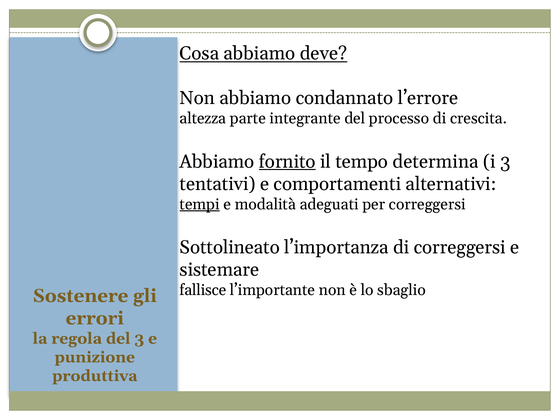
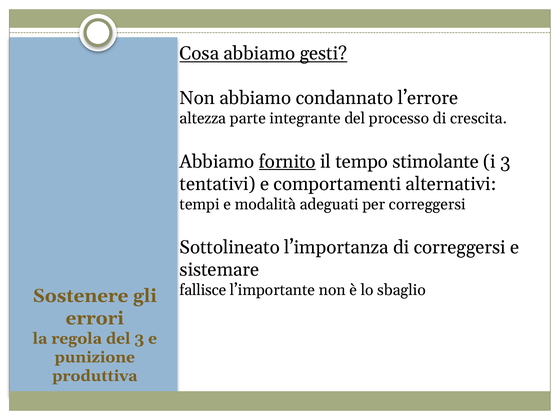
deve: deve -> gesti (323, 53)
determina: determina -> stimolante (436, 162)
tempi underline: present -> none (200, 204)
